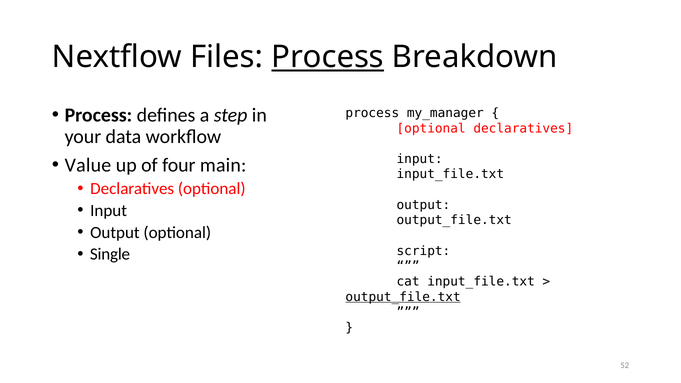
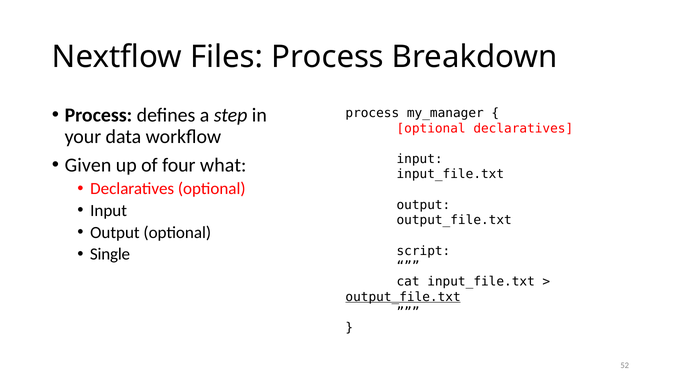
Process underline: present -> none (328, 57)
Value: Value -> Given (88, 165)
main: main -> what (223, 165)
